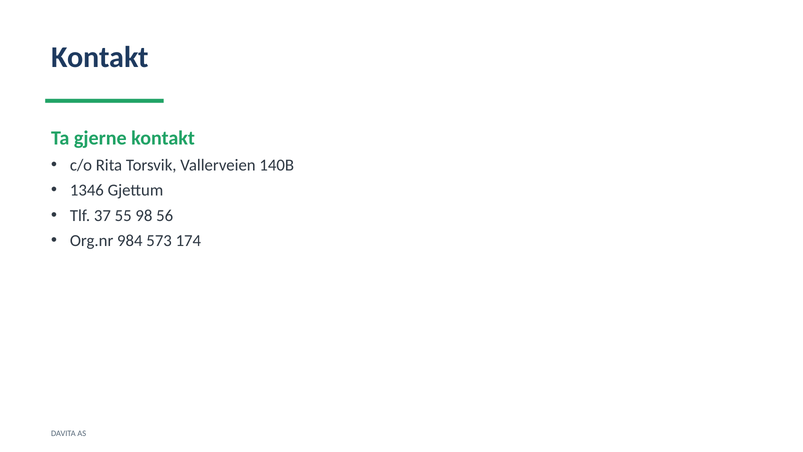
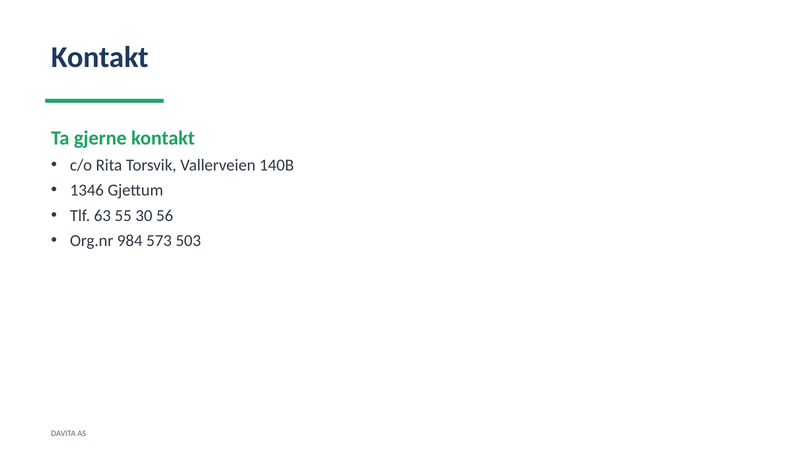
37: 37 -> 63 (102, 215)
98: 98 -> 30 (144, 215)
174: 174 -> 503 (188, 240)
